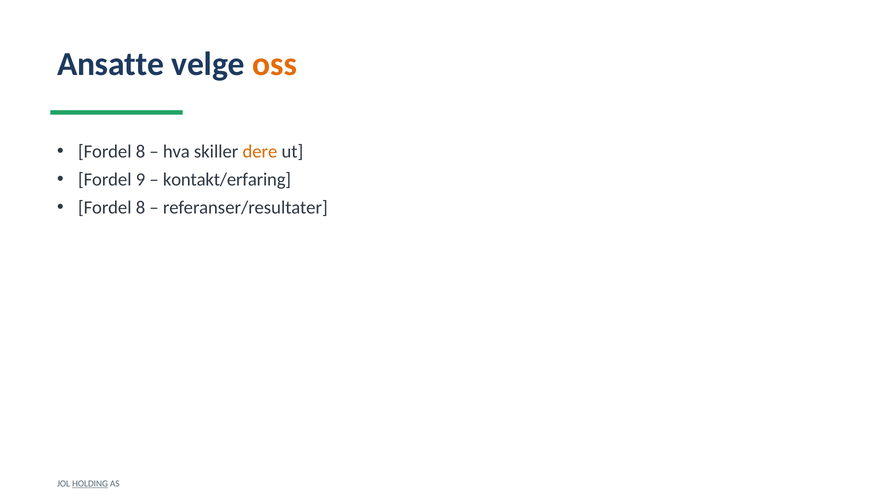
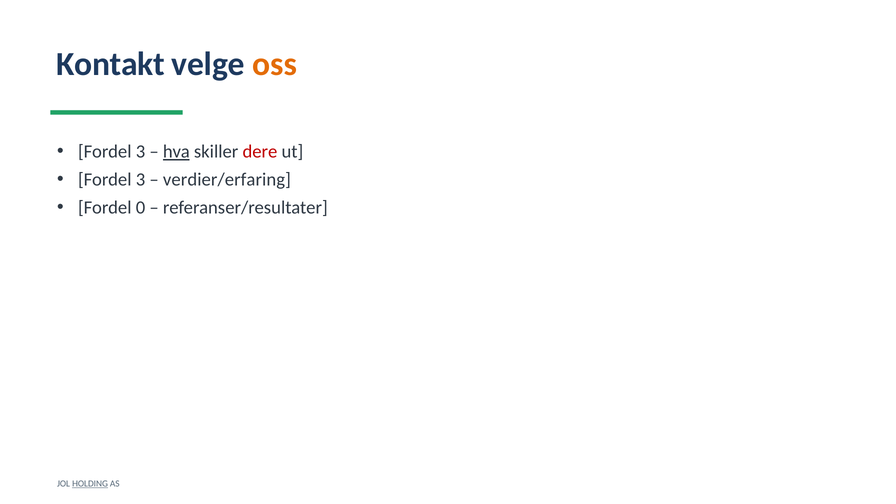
Ansatte: Ansatte -> Kontakt (111, 64)
8: 8 -> 3 (141, 152)
hva underline: none -> present (176, 152)
dere colour: orange -> red (260, 152)
9: 9 -> 3 (141, 180)
kontakt/erfaring: kontakt/erfaring -> verdier/erfaring (227, 180)
8: 8 -> 0 (141, 208)
